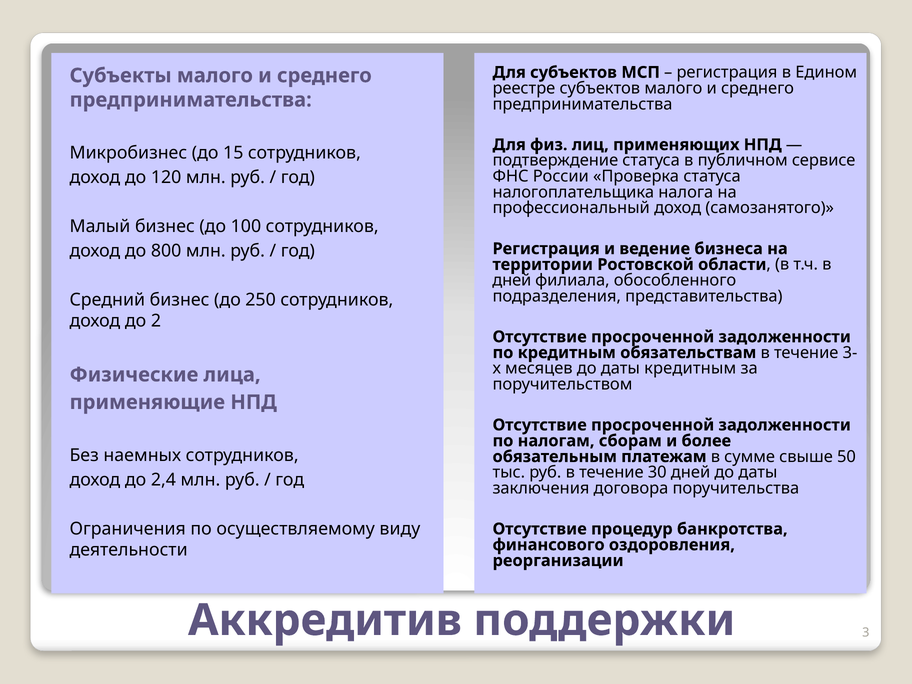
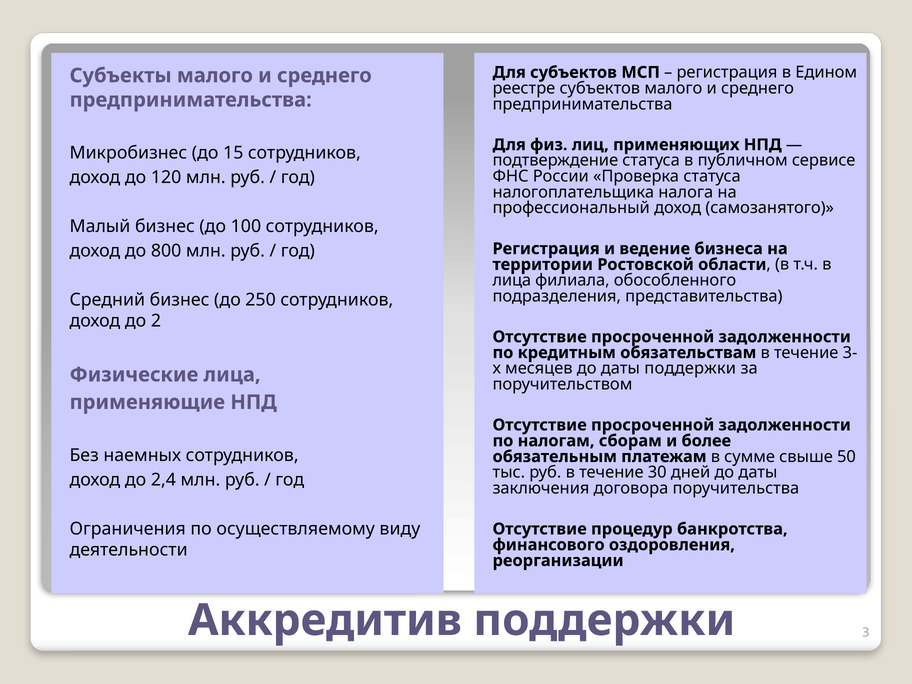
дней: дней -> лица (512, 280)
даты кредитным: кредитным -> поддержки (690, 369)
